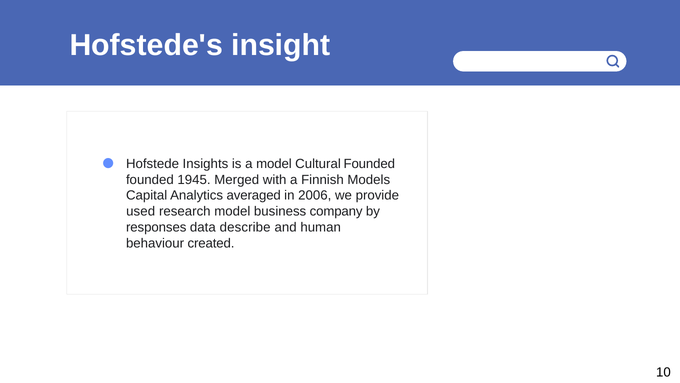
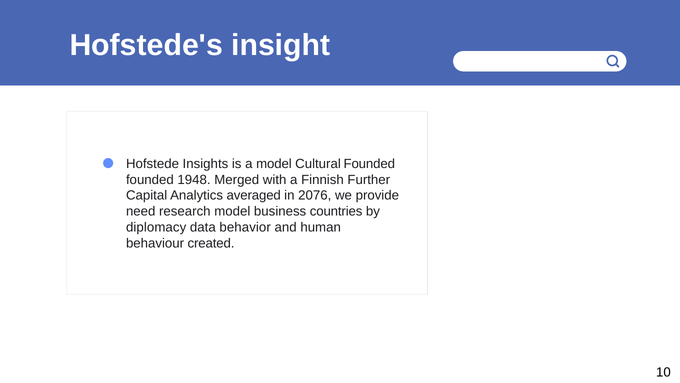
1945: 1945 -> 1948 (194, 180)
Models: Models -> Further (369, 180)
2006: 2006 -> 2076 (315, 195)
used: used -> need (141, 211)
company: company -> countries (336, 211)
responses: responses -> diplomacy (156, 227)
describe: describe -> behavior (245, 227)
